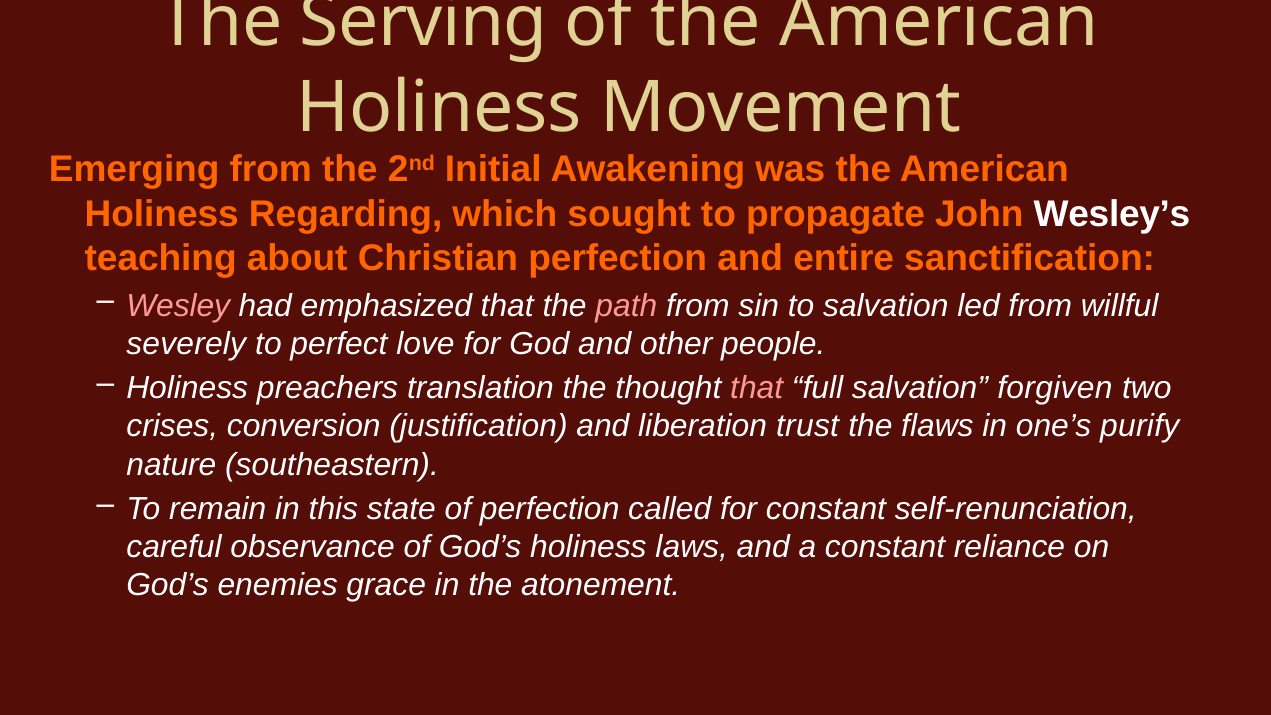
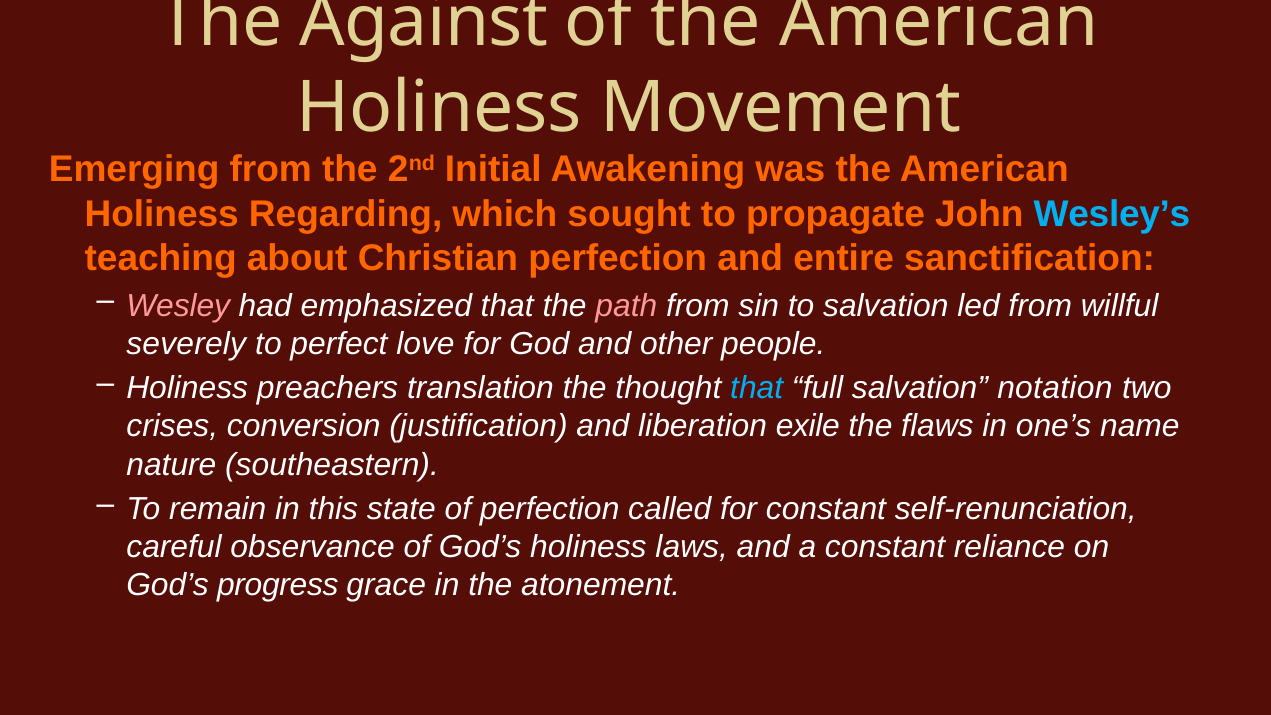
Serving: Serving -> Against (424, 22)
Wesley’s colour: white -> light blue (1112, 214)
that colour: pink -> light blue (757, 388)
forgiven: forgiven -> notation (1055, 388)
trust: trust -> exile (808, 426)
purify: purify -> name (1140, 426)
enemies: enemies -> progress (278, 585)
